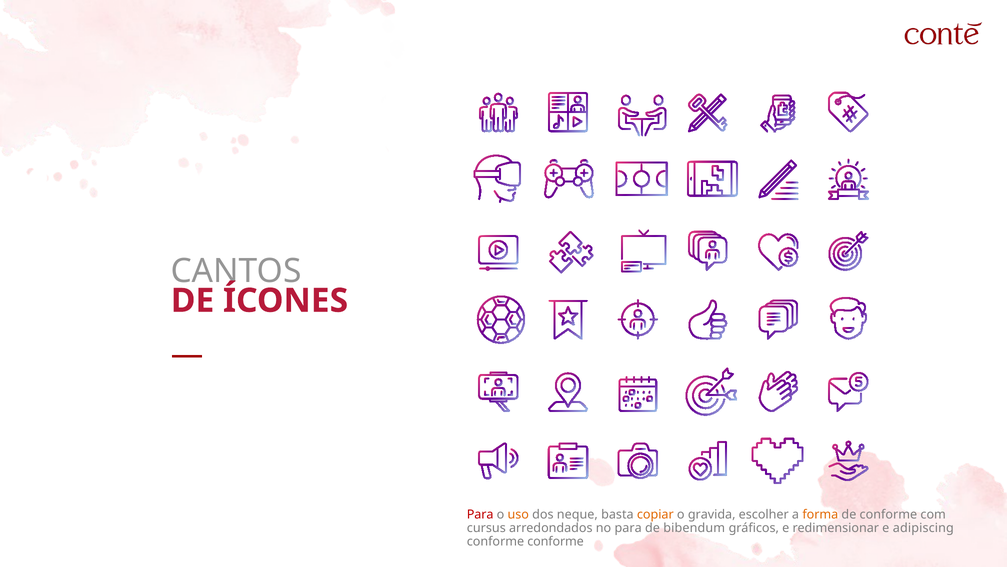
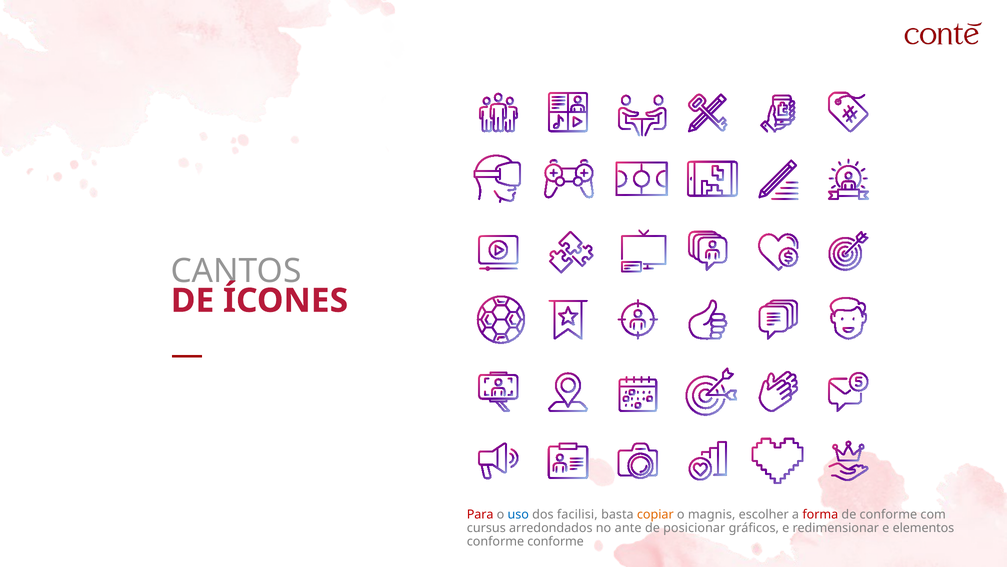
uso colour: orange -> blue (518, 514)
neque: neque -> facilisi (577, 514)
gravida: gravida -> magnis (712, 514)
forma colour: orange -> red (820, 514)
no para: para -> ante (628, 528)
bibendum: bibendum -> posicionar (694, 528)
adipiscing: adipiscing -> elementos (923, 528)
